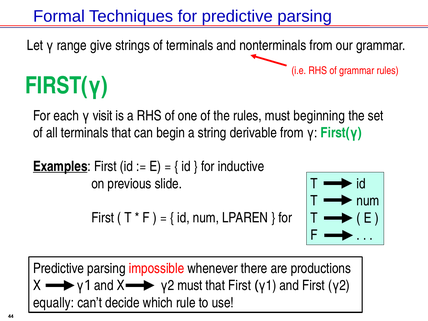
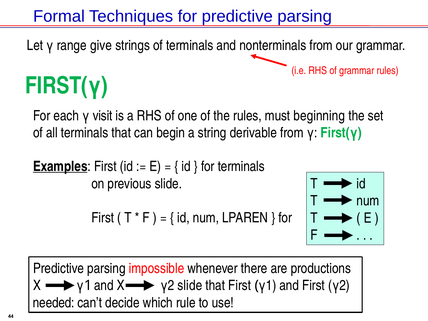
for inductive: inductive -> terminals (241, 167)
γ2 must: must -> slide (190, 286)
equally: equally -> needed (54, 303)
